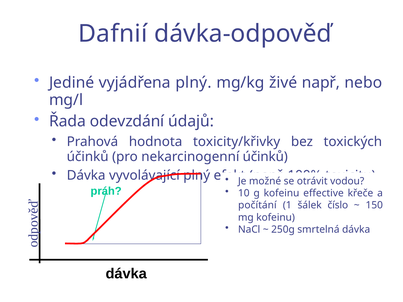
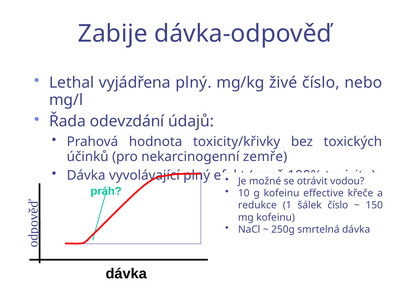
Dafnií: Dafnií -> Zabije (113, 34)
Jediné: Jediné -> Lethal (72, 83)
živé např: např -> číslo (321, 83)
nekarcinogenní účinků: účinků -> zemře (265, 157)
počítání: počítání -> redukce (257, 206)
